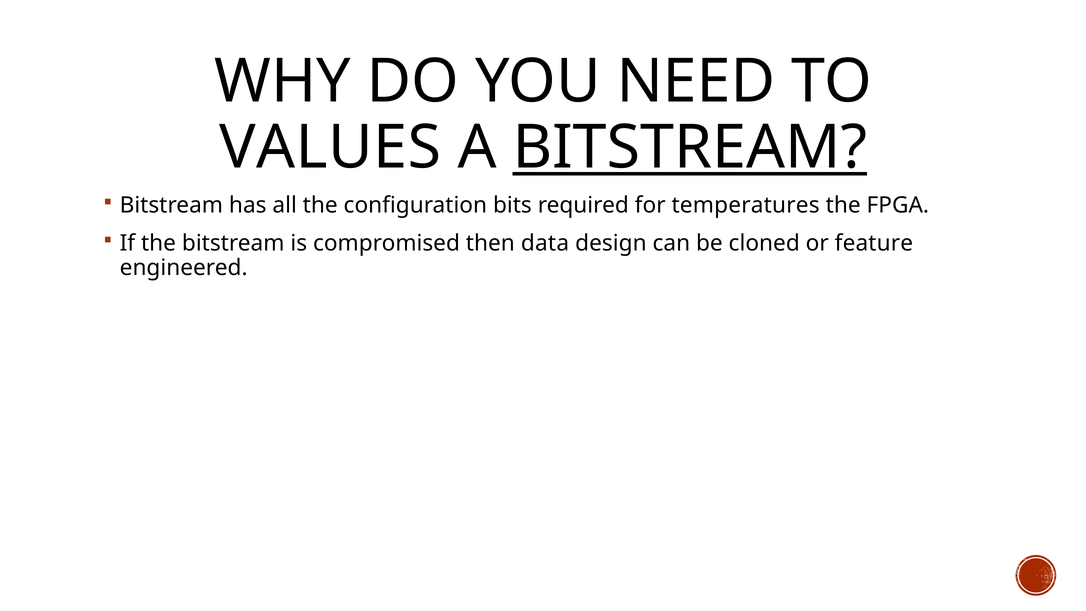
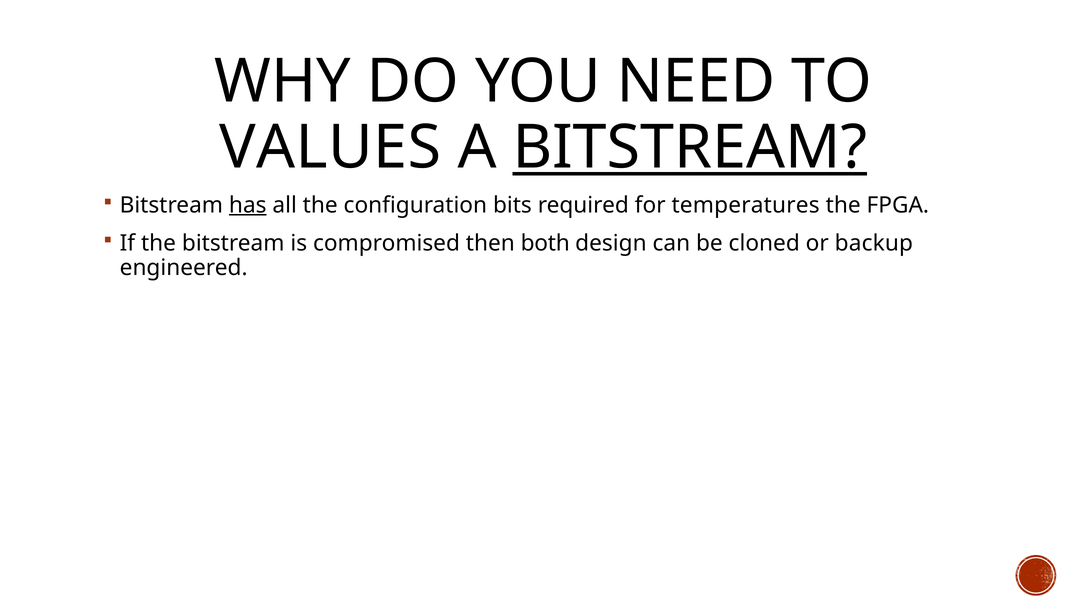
has underline: none -> present (248, 205)
data: data -> both (545, 243)
feature: feature -> backup (874, 243)
